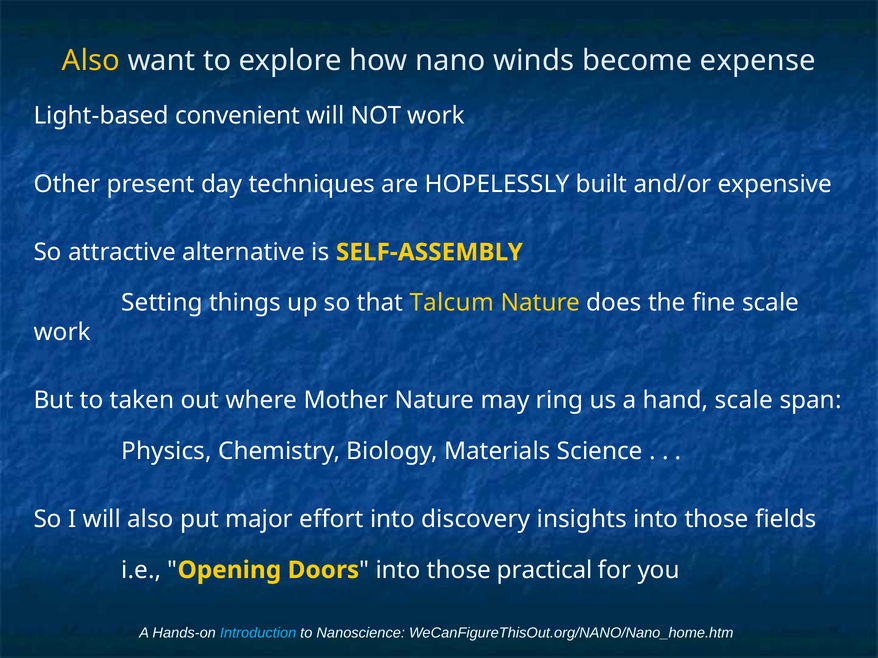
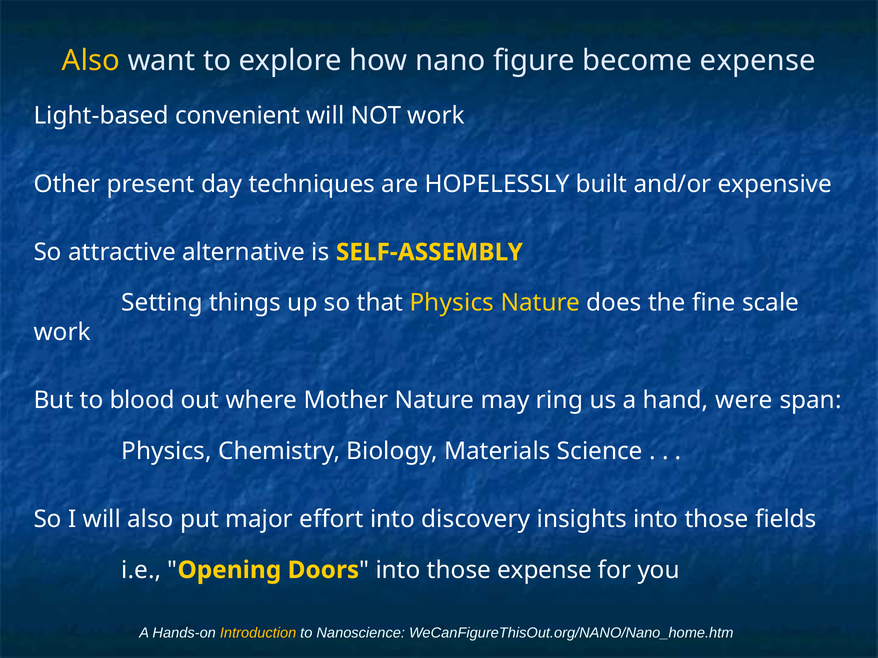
winds: winds -> figure (534, 61)
that Talcum: Talcum -> Physics (452, 303)
taken: taken -> blood (142, 401)
hand scale: scale -> were (744, 401)
those practical: practical -> expense (545, 570)
Introduction colour: light blue -> yellow (258, 633)
